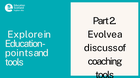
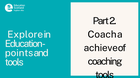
Evolve: Evolve -> Coach (102, 35)
discuss: discuss -> achieve (101, 48)
